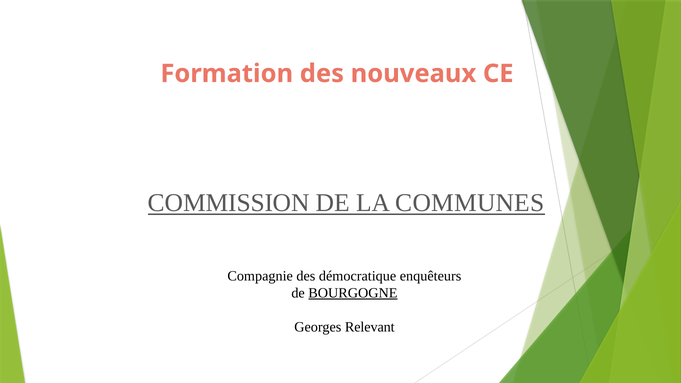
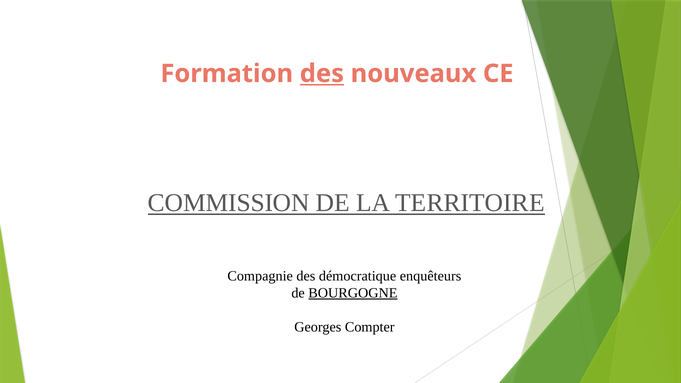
des underline: none -> present (322, 74)
COMMUNES: COMMUNES -> TERRITOIRE (470, 203)
Relevant: Relevant -> Compter (370, 327)
